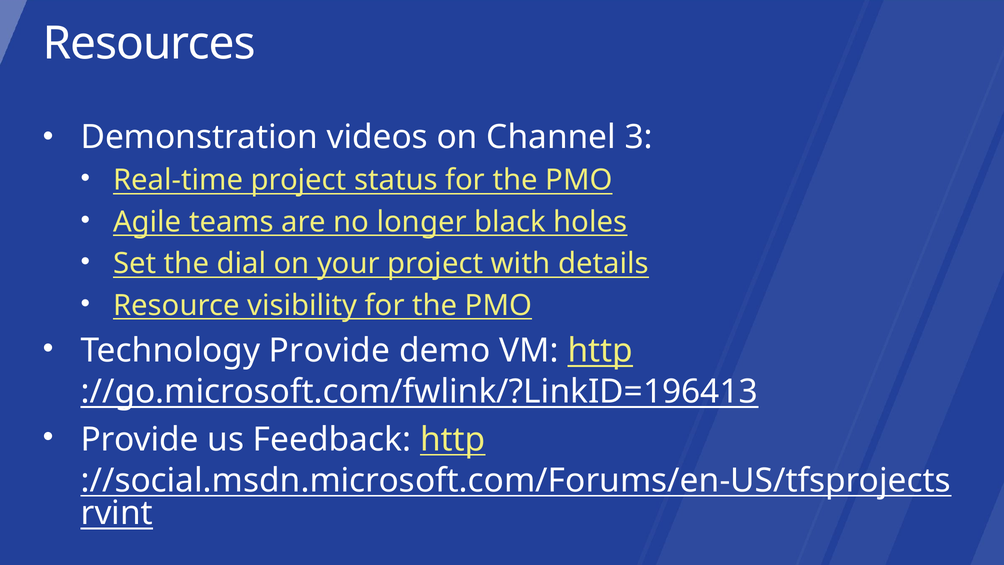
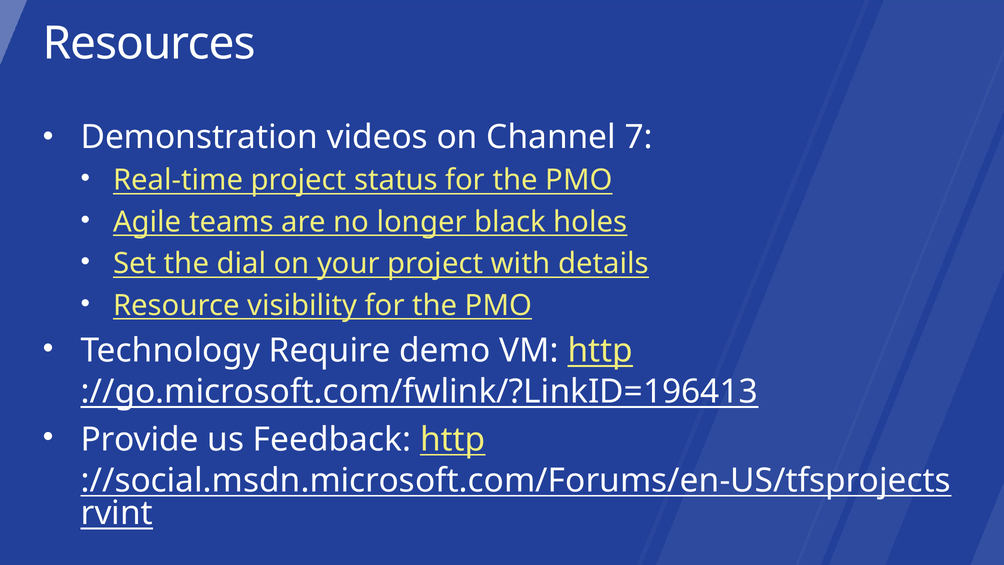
3: 3 -> 7 (639, 137)
Technology Provide: Provide -> Require (330, 351)
